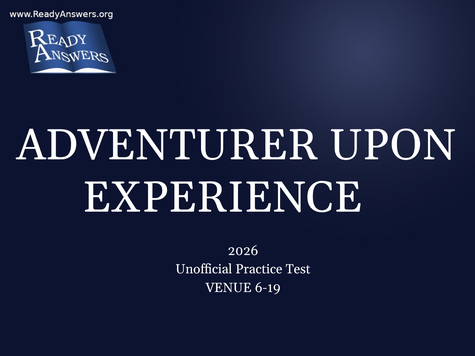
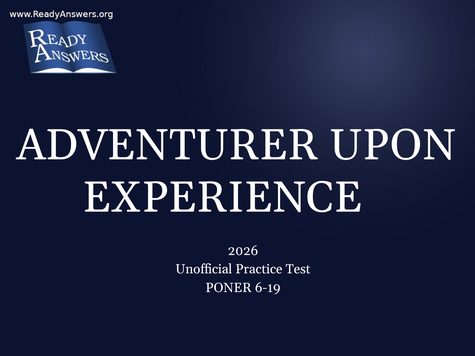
VENUE: VENUE -> PONER (229, 288)
